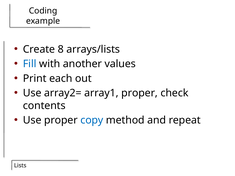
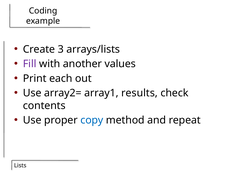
8: 8 -> 3 (61, 49)
Fill colour: blue -> purple (30, 64)
array1 proper: proper -> results (139, 93)
